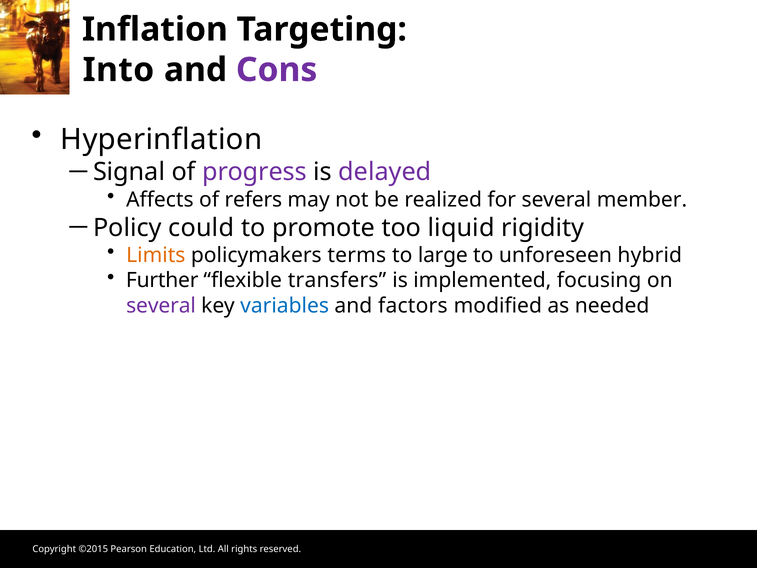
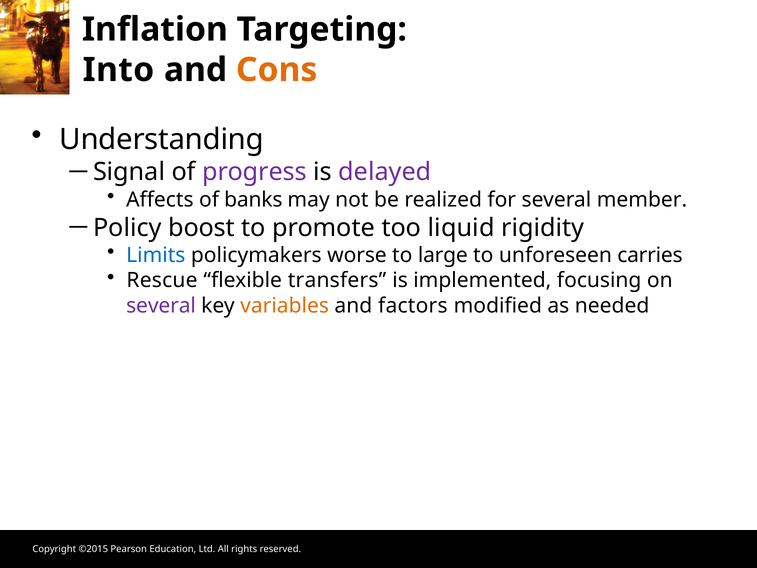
Cons colour: purple -> orange (277, 70)
Hyperinflation: Hyperinflation -> Understanding (162, 140)
refers: refers -> banks (253, 200)
could: could -> boost (201, 228)
Limits colour: orange -> blue (156, 255)
terms: terms -> worse (357, 255)
hybrid: hybrid -> carries (650, 255)
Further: Further -> Rescue (162, 280)
variables colour: blue -> orange (285, 306)
